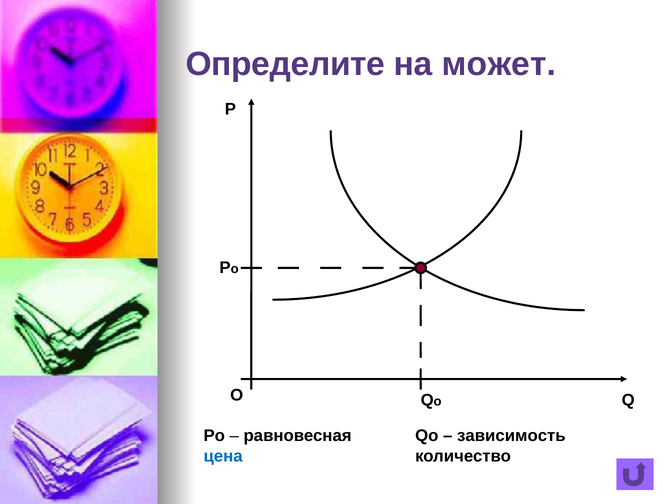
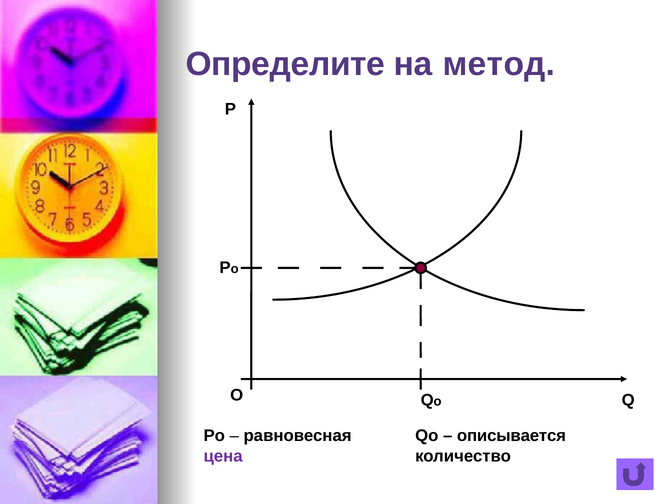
может: может -> метод (499, 64)
зависимость: зависимость -> описывается (511, 436)
цена colour: blue -> purple (223, 456)
